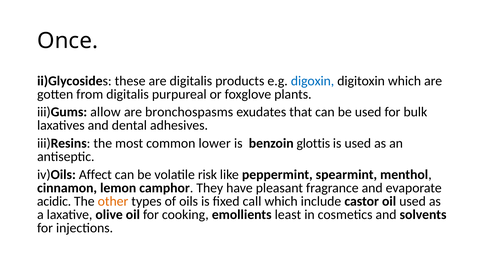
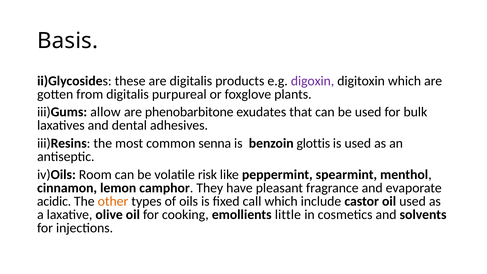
Once: Once -> Basis (68, 41)
digoxin colour: blue -> purple (313, 81)
bronchospasms: bronchospasms -> phenobarbitone (189, 112)
lower: lower -> senna (215, 143)
Affect: Affect -> Room (95, 175)
least: least -> little (288, 215)
